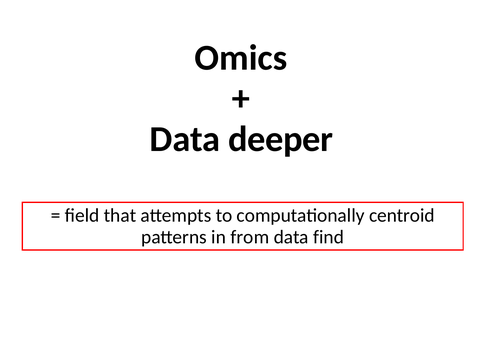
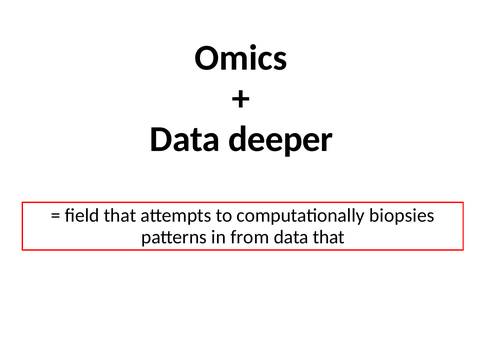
centroid: centroid -> biopsies (402, 216)
data find: find -> that (329, 237)
